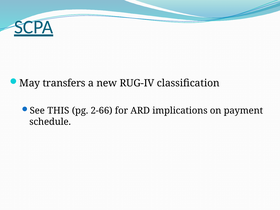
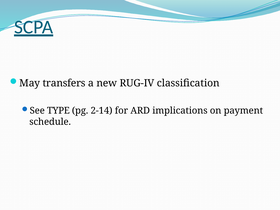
THIS: THIS -> TYPE (58, 111)
2-66: 2-66 -> 2-14 (102, 111)
